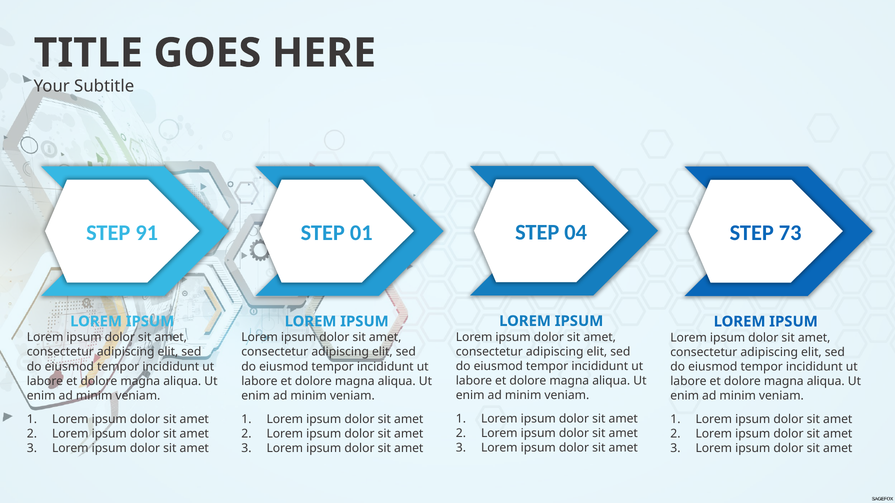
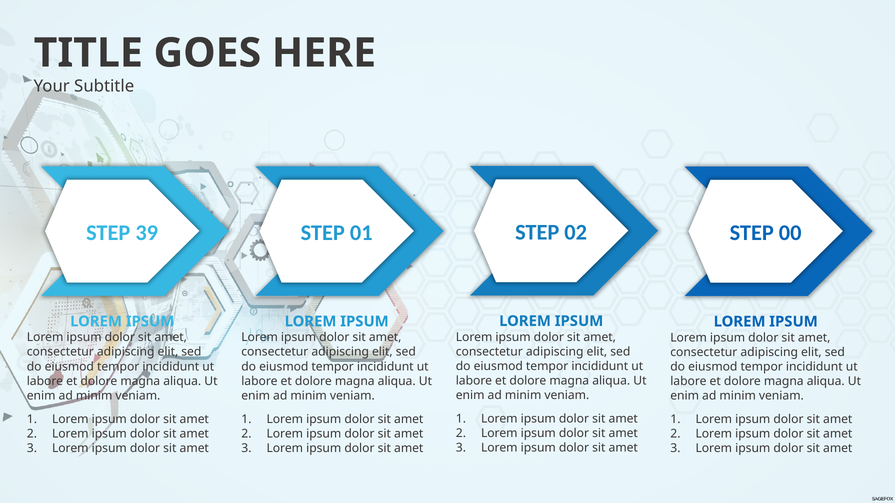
04: 04 -> 02 (576, 232)
91: 91 -> 39 (147, 233)
73: 73 -> 00 (790, 233)
